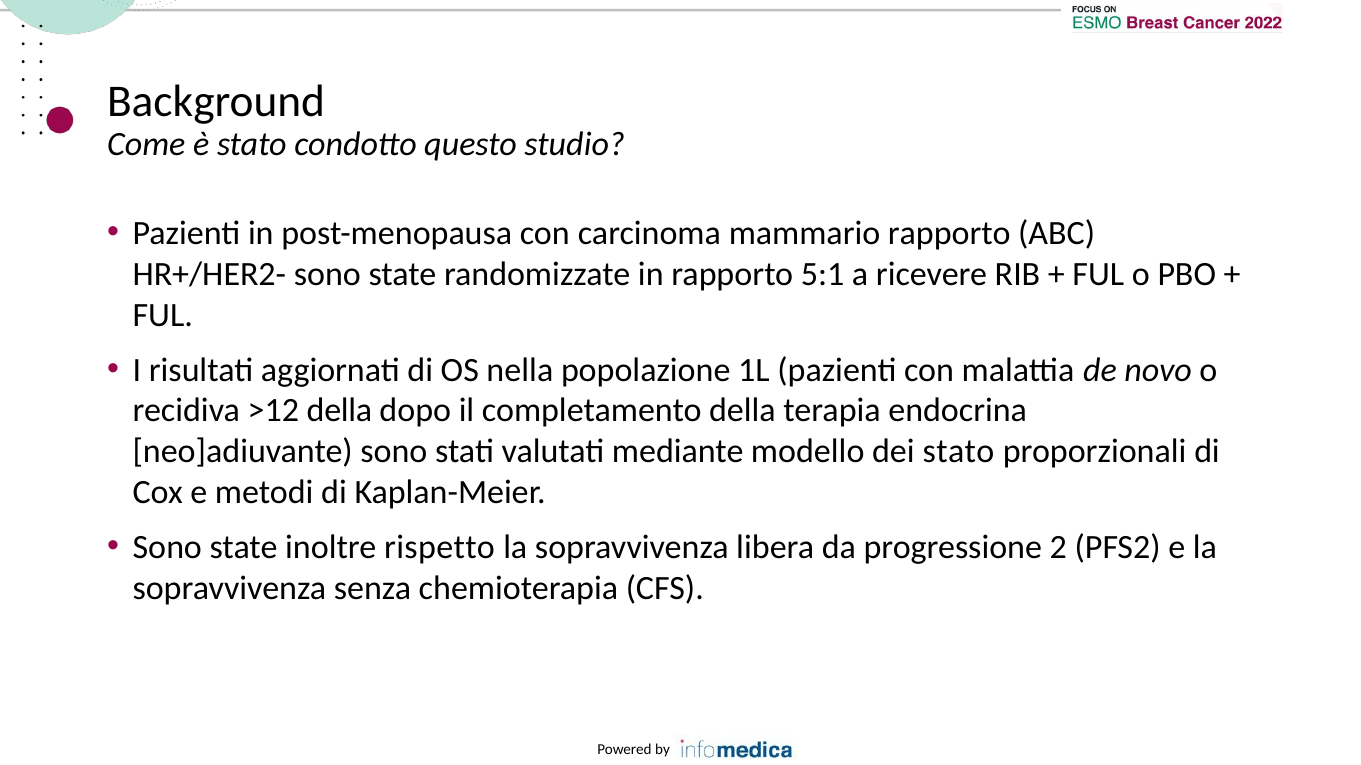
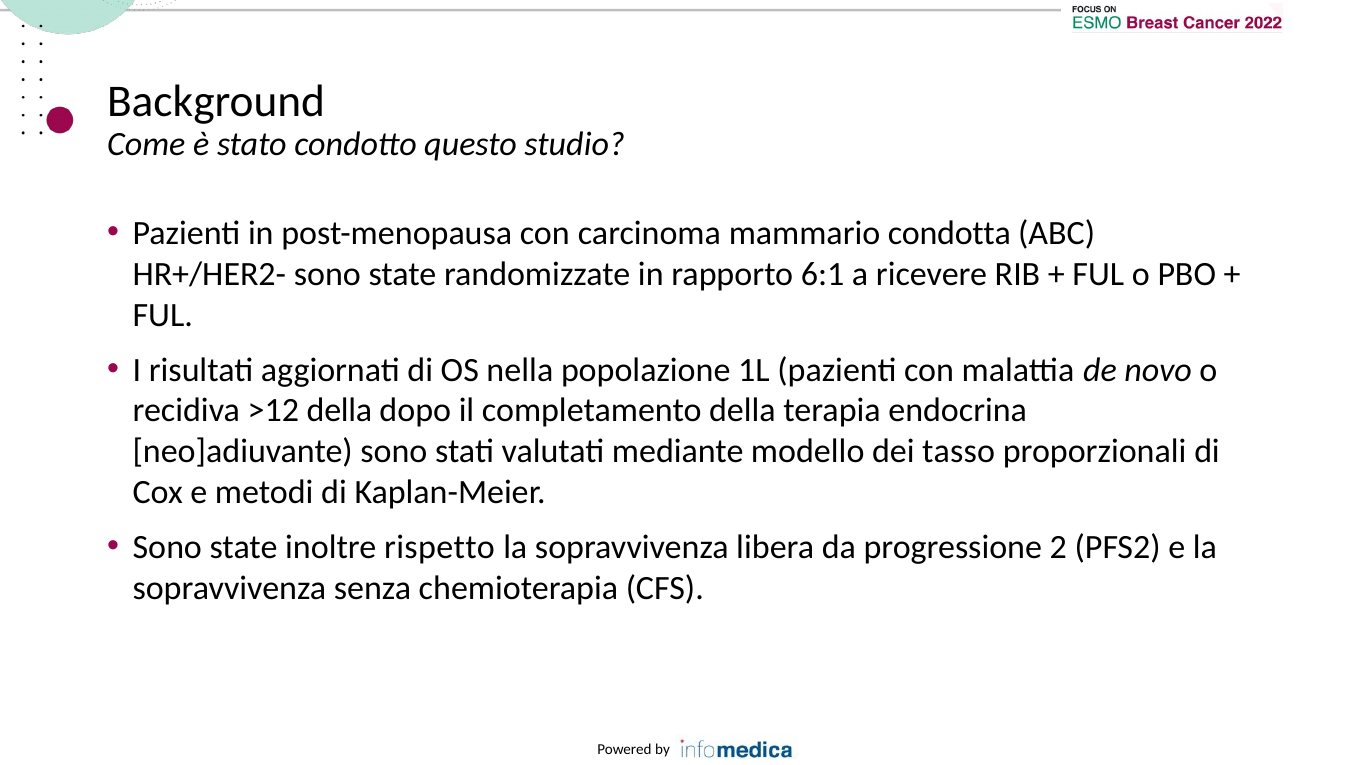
mammario rapporto: rapporto -> condotta (949, 233)
5:1: 5:1 -> 6:1 (823, 274)
dei stato: stato -> tasso (959, 452)
